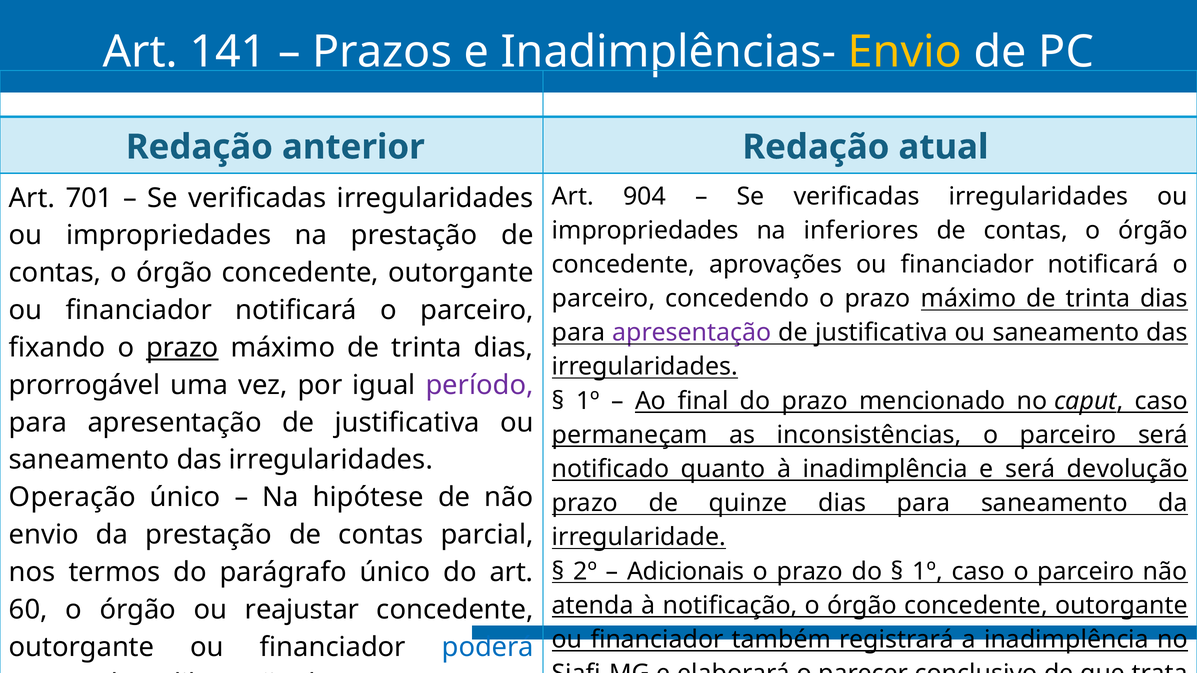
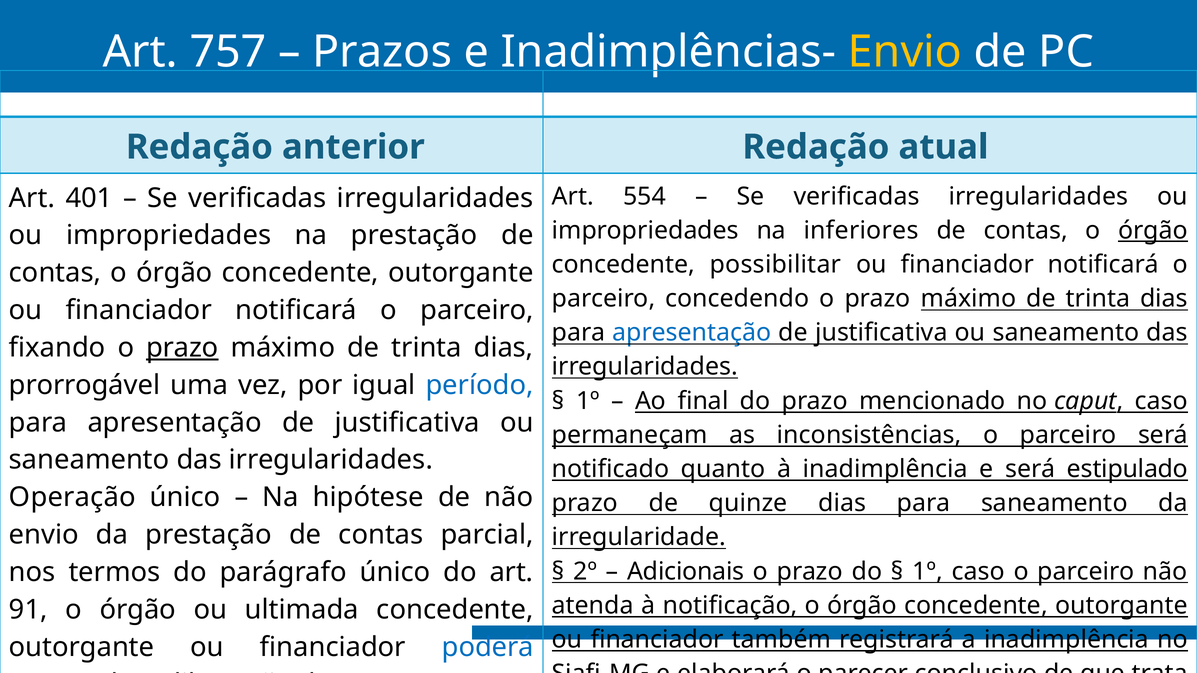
141: 141 -> 757 (228, 52)
904: 904 -> 554 (644, 196)
701: 701 -> 401 (89, 198)
órgão underline: none -> present (1153, 230)
aprovações: aprovações -> possibilitar (776, 265)
apresentação colour: purple -> blue (692, 333)
período colour: purple -> blue (480, 385)
devolução: devolução -> estipulado (1127, 469)
60: 60 -> 91 (28, 610)
reajustar: reajustar -> ultimada (302, 610)
